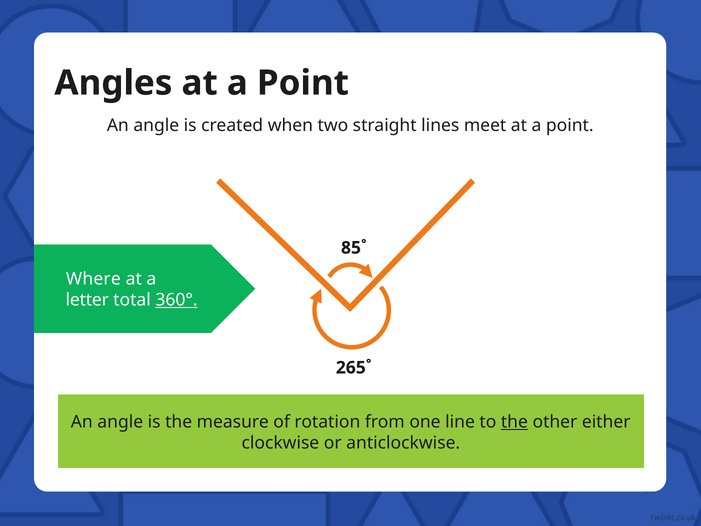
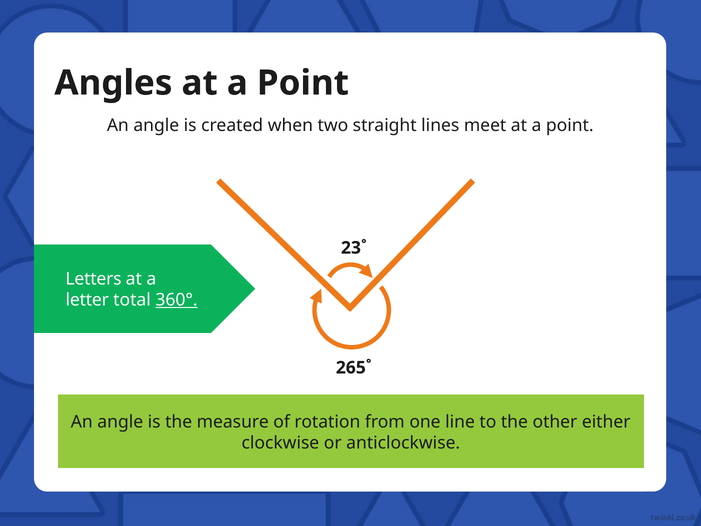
85˚: 85˚ -> 23˚ (354, 248)
Where: Where -> Letters (94, 279)
the underline: present -> none (514, 422)
